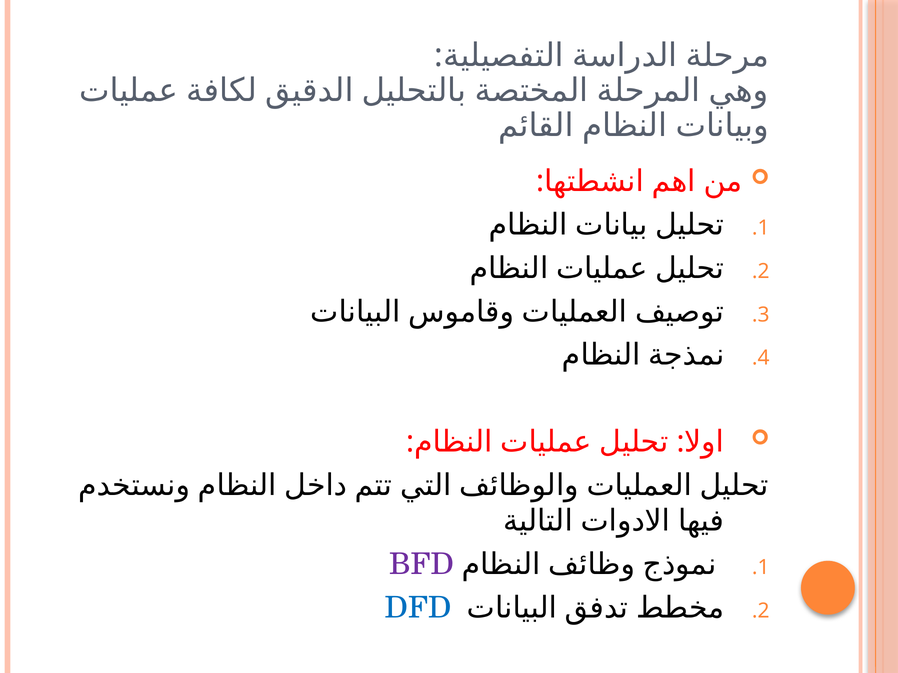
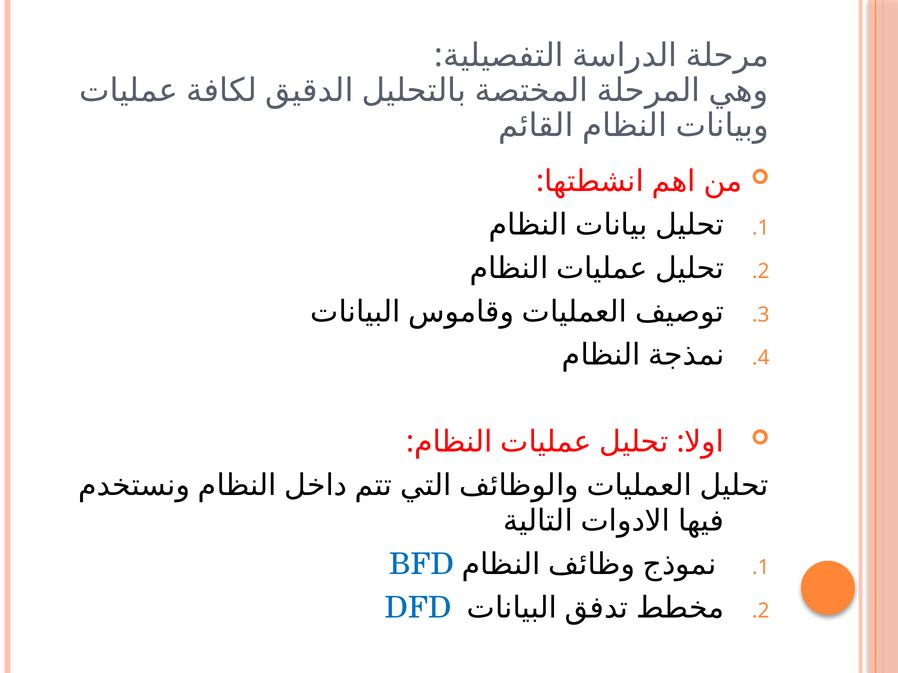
BFD colour: purple -> blue (422, 565)
